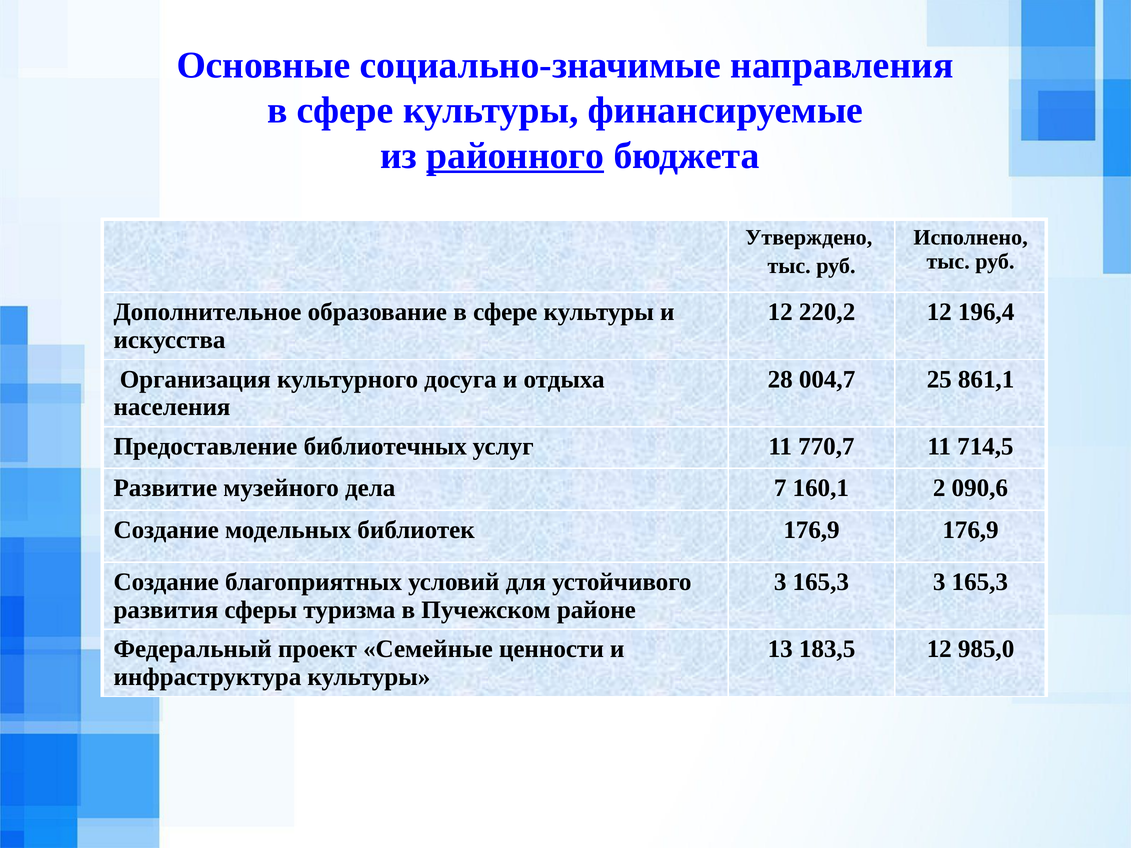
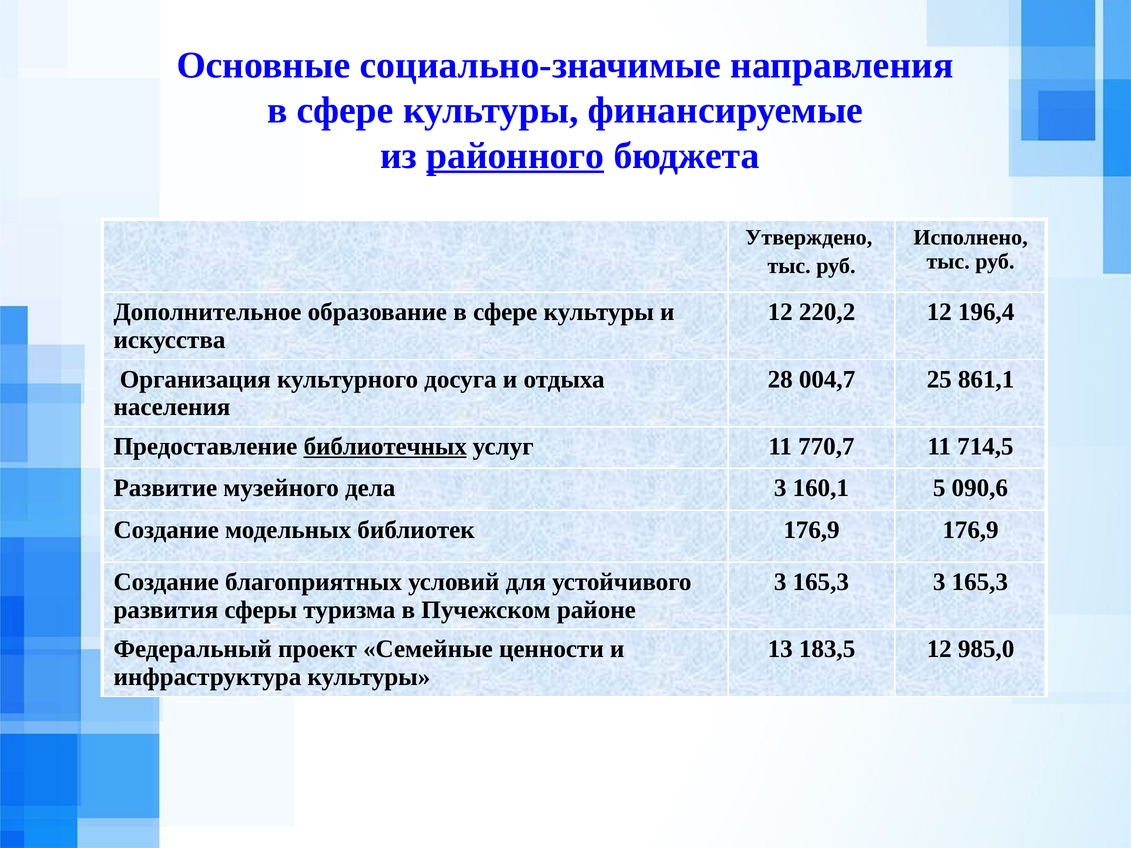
библиотечных underline: none -> present (385, 447)
дела 7: 7 -> 3 (780, 488)
2: 2 -> 5 (939, 488)
